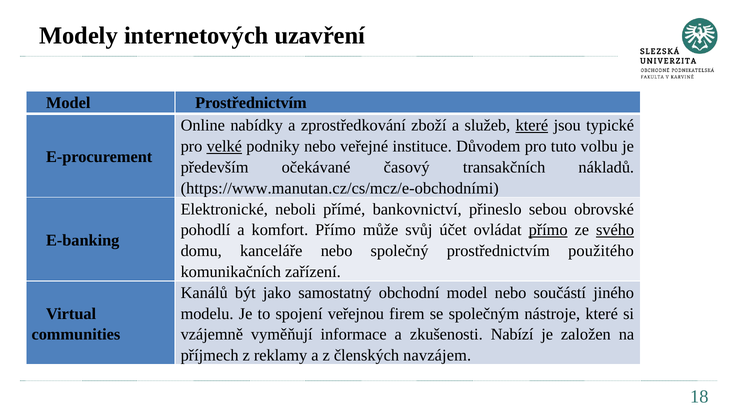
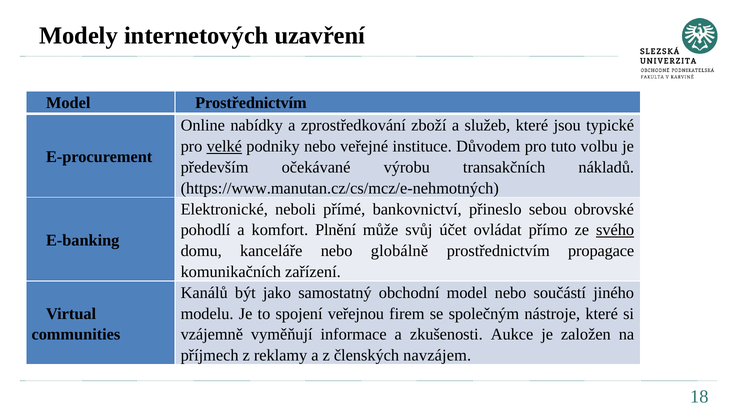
které underline: present -> none (532, 126)
časový: časový -> výrobu (407, 167)
https://www.manutan.cz/cs/mcz/e-obchodními: https://www.manutan.cz/cs/mcz/e-obchodními -> https://www.manutan.cz/cs/mcz/e-nehmotných (340, 188)
komfort Přímo: Přímo -> Plnění (336, 230)
přímo underline: present -> none (548, 230)
společný: společný -> globálně (399, 251)
použitého: použitého -> propagace (601, 251)
Nabízí: Nabízí -> Aukce (512, 335)
